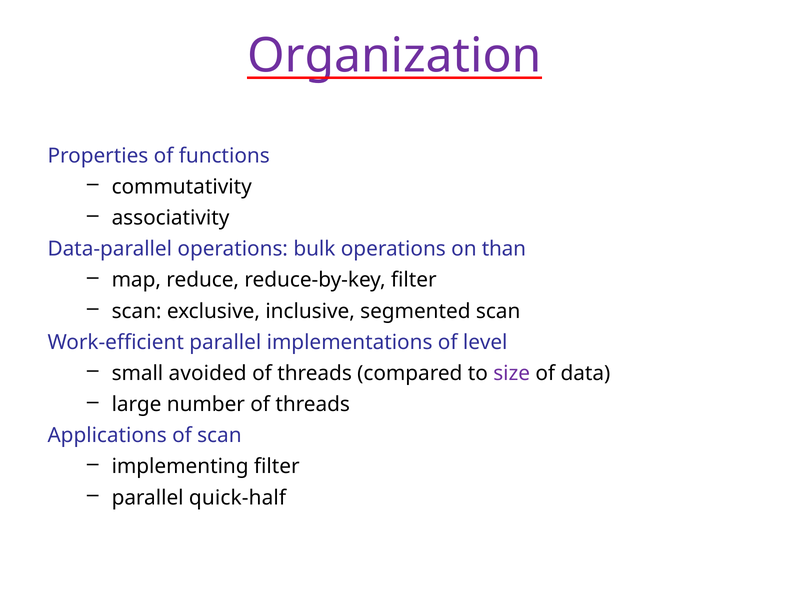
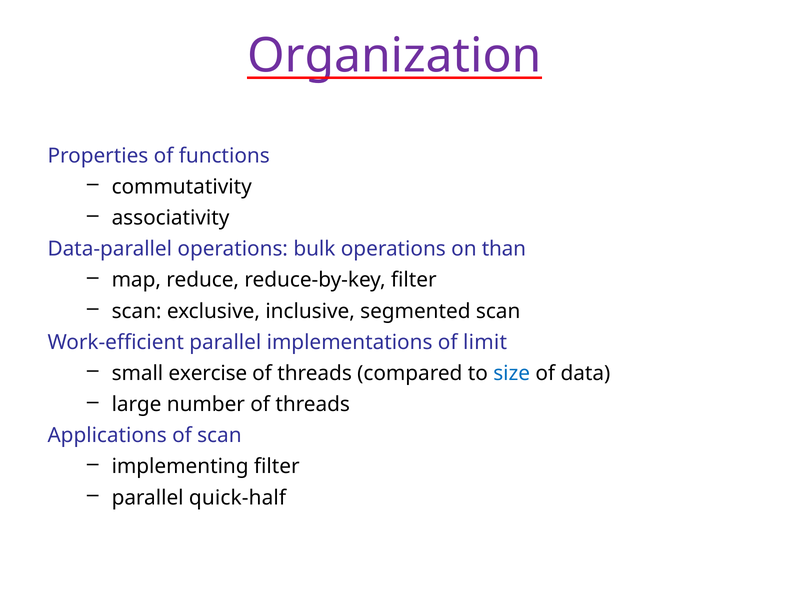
level: level -> limit (485, 343)
avoided: avoided -> exercise (208, 374)
size colour: purple -> blue (512, 374)
